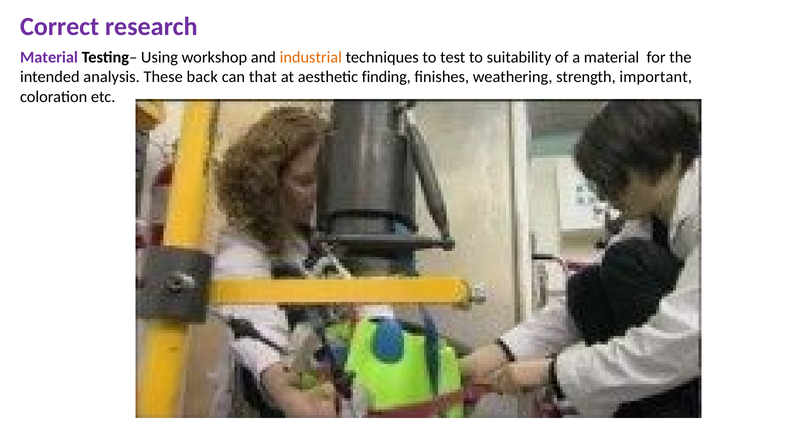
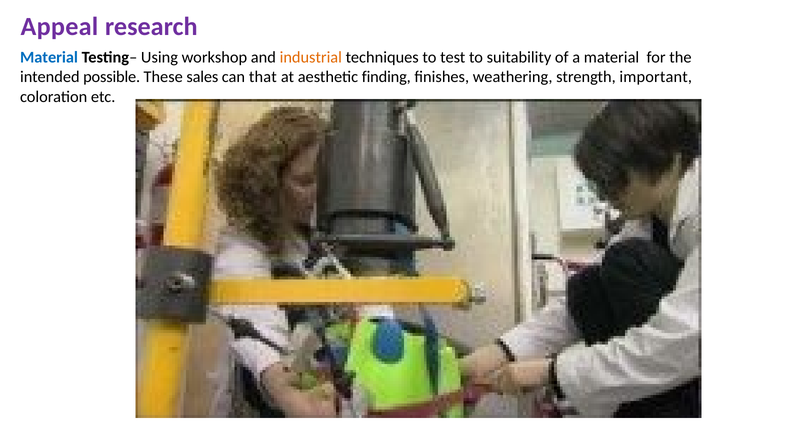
Correct: Correct -> Appeal (59, 26)
Material colour: purple -> blue (49, 57)
analysis: analysis -> possible (112, 77)
back: back -> sales (202, 77)
